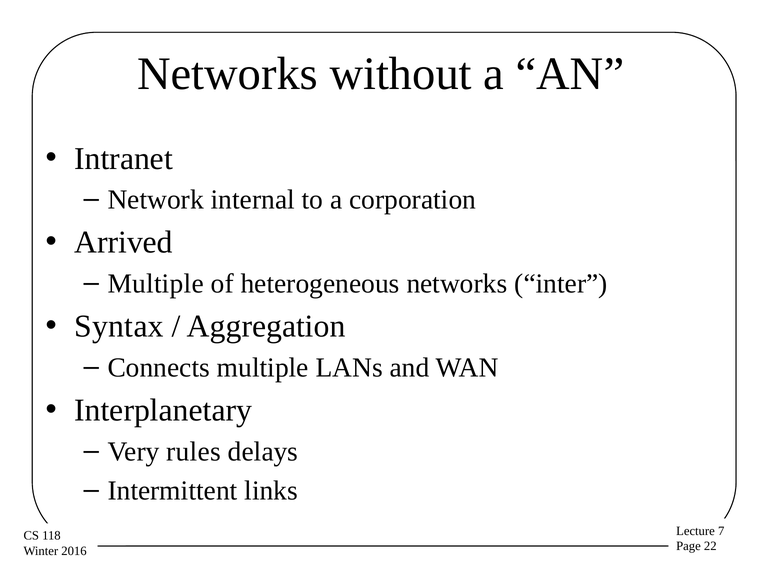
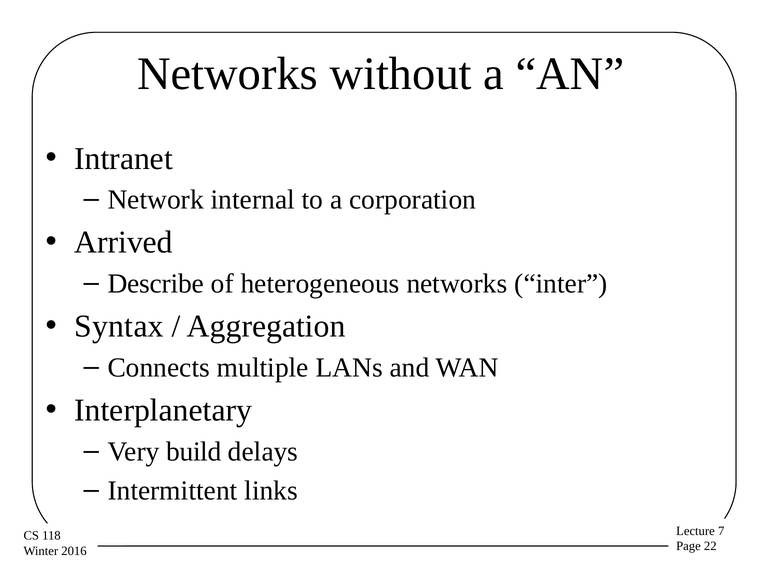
Multiple: Multiple -> Describe (156, 283)
rules: rules -> build (194, 451)
